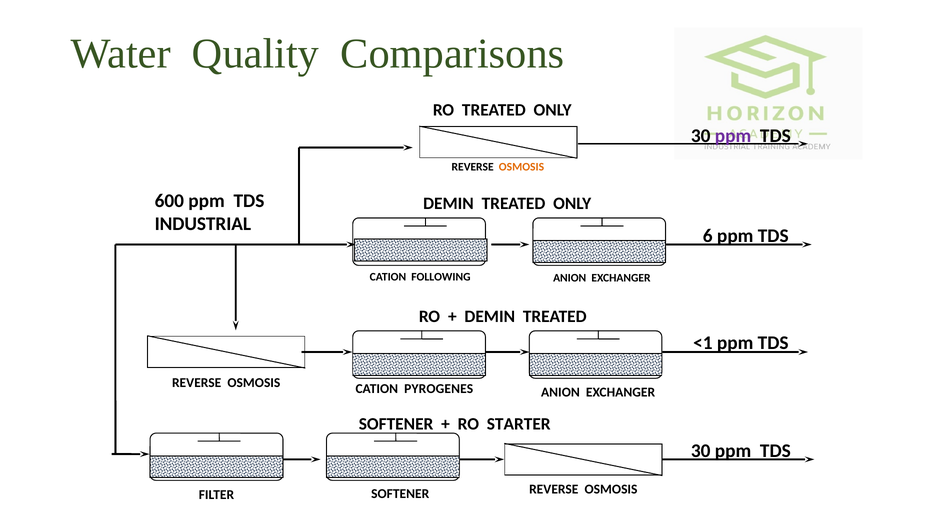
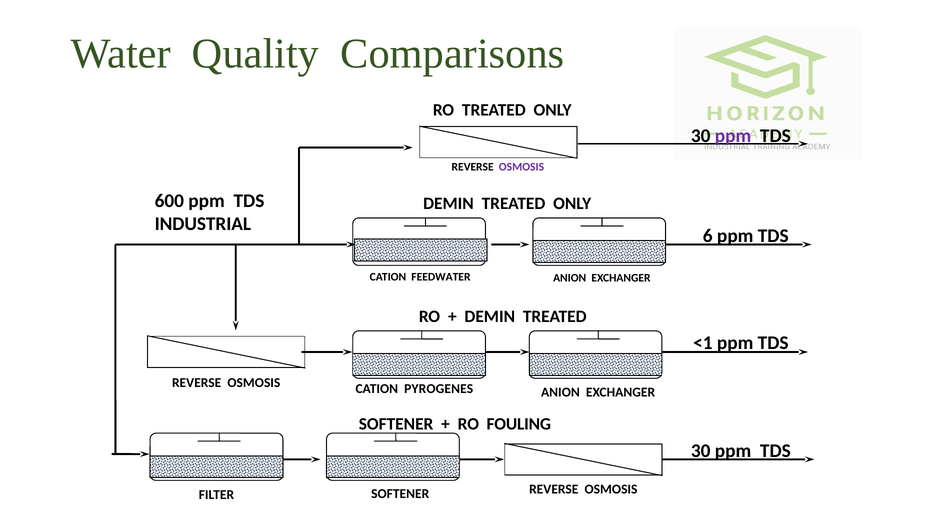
OSMOSIS colour: orange -> purple (521, 167)
FOLLOWING: FOLLOWING -> FEEDWATER (441, 277)
STARTER: STARTER -> FOULING (519, 424)
